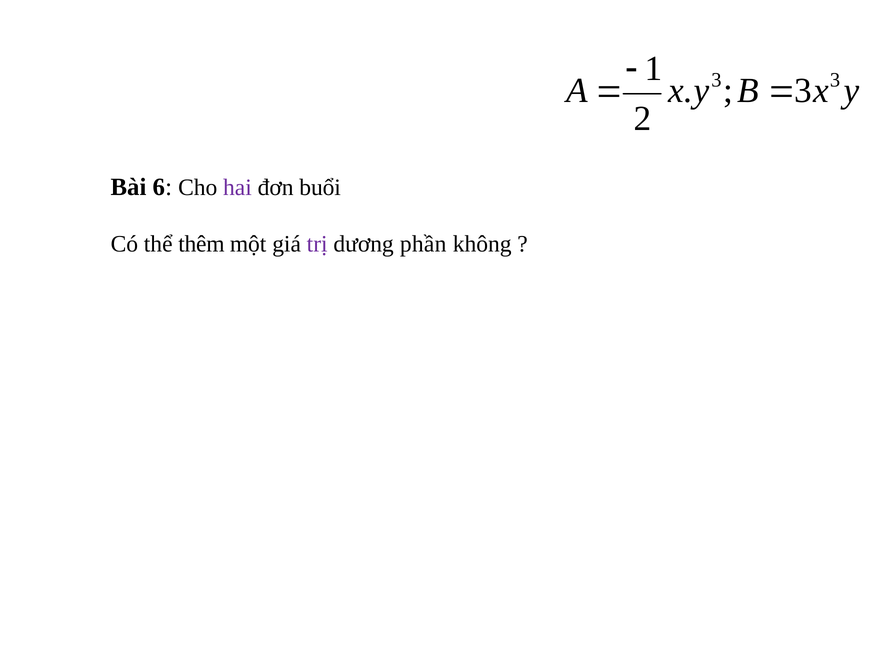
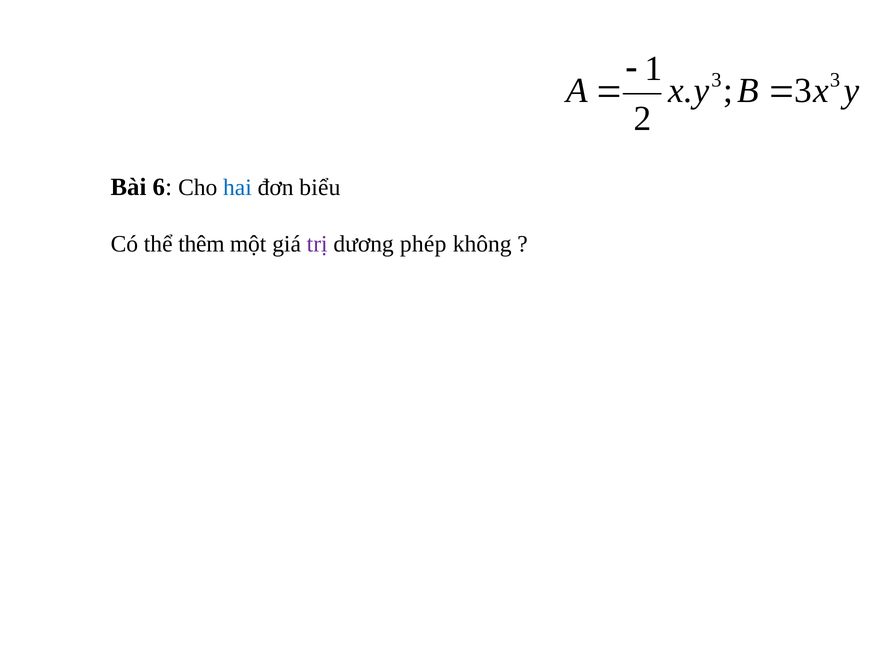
hai colour: purple -> blue (237, 187)
buổi: buổi -> biểu (320, 187)
phần: phần -> phép (423, 244)
